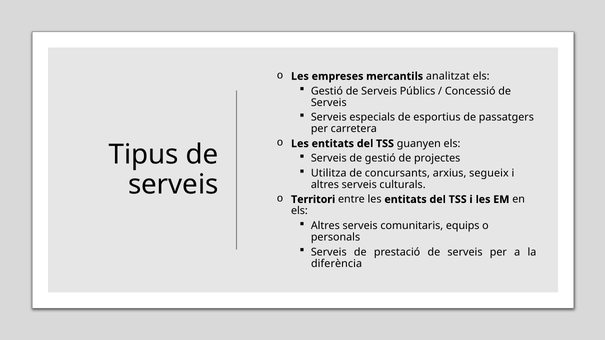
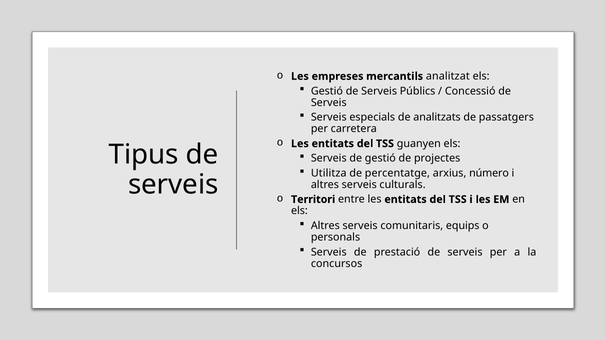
esportius: esportius -> analitzats (437, 117)
concursants: concursants -> percentatge (397, 173)
segueix: segueix -> número (489, 173)
diferència: diferència -> concursos (337, 264)
